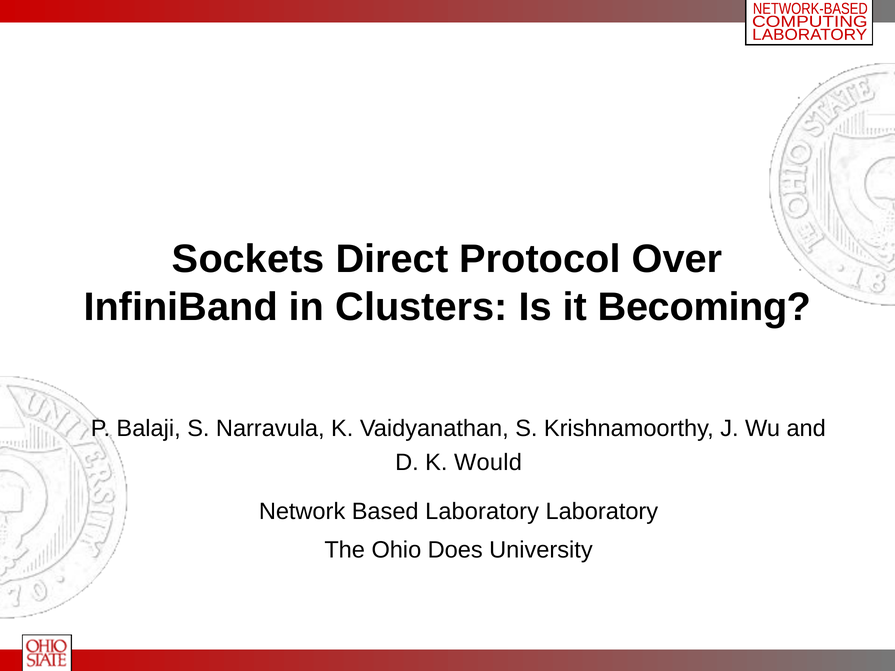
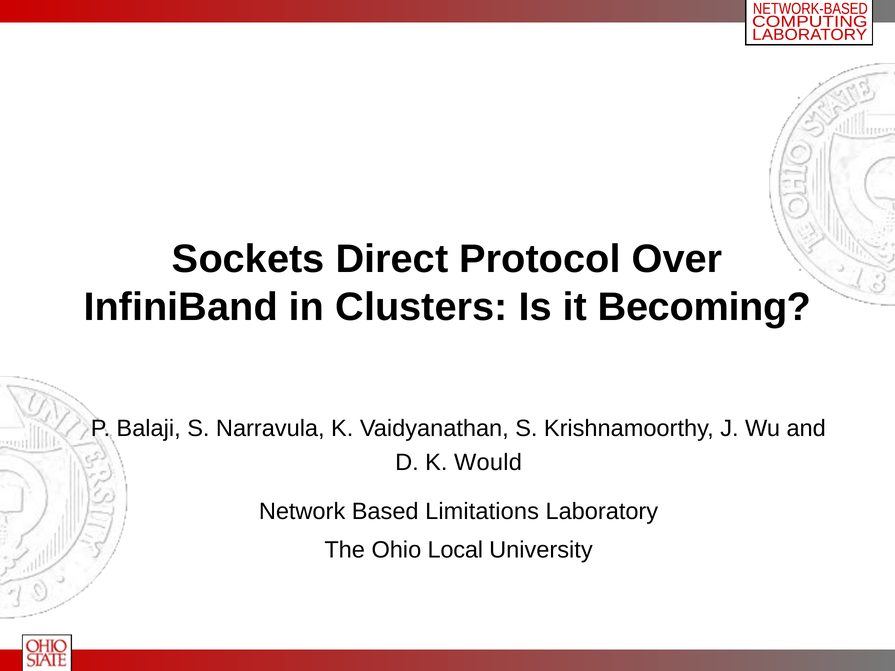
Based Laboratory: Laboratory -> Limitations (482, 511)
Does: Does -> Local (455, 550)
